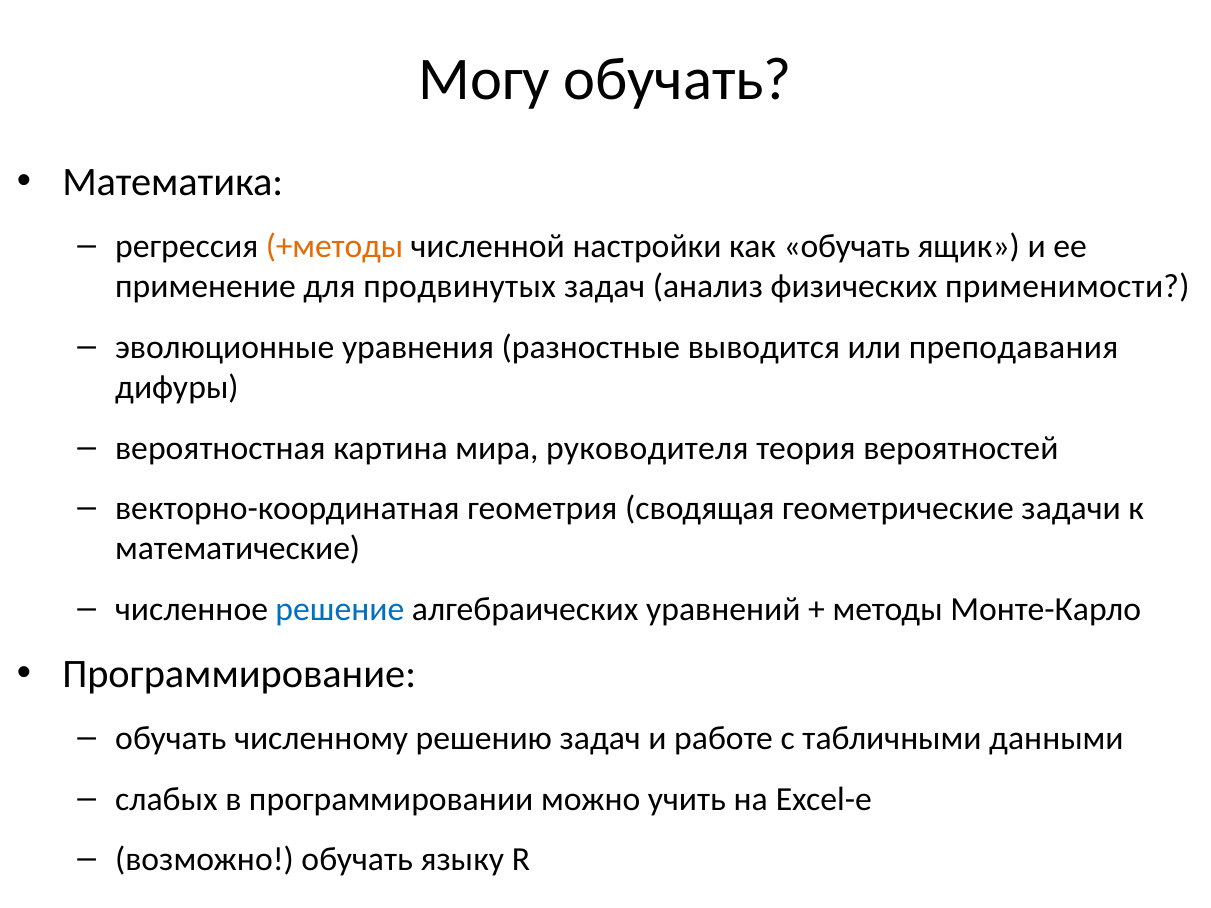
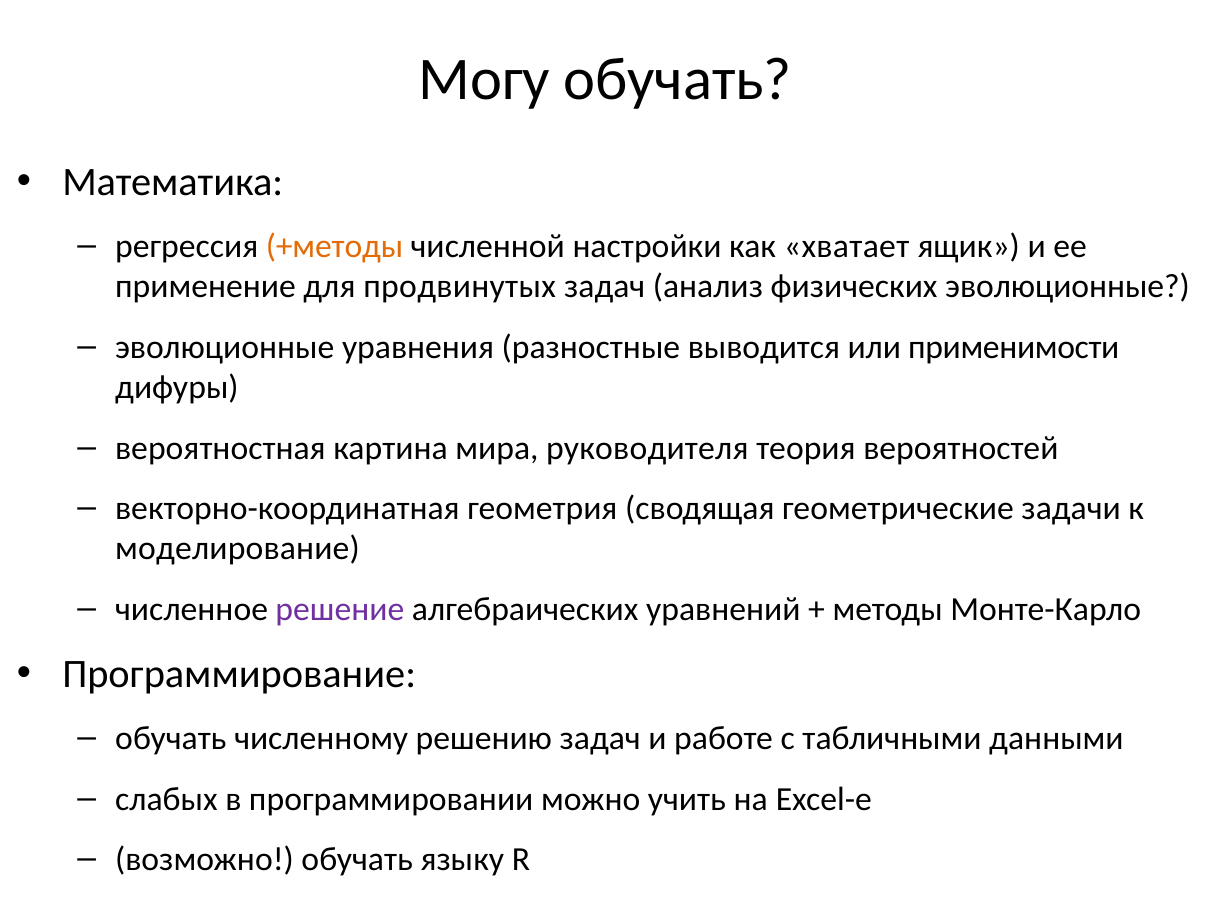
как обучать: обучать -> хватает (847, 246)
физических применимости: применимости -> эволюционные (1068, 287)
преподавания: преподавания -> применимости (1014, 347)
математические: математические -> моделирование (238, 549)
решение colour: blue -> purple (340, 610)
